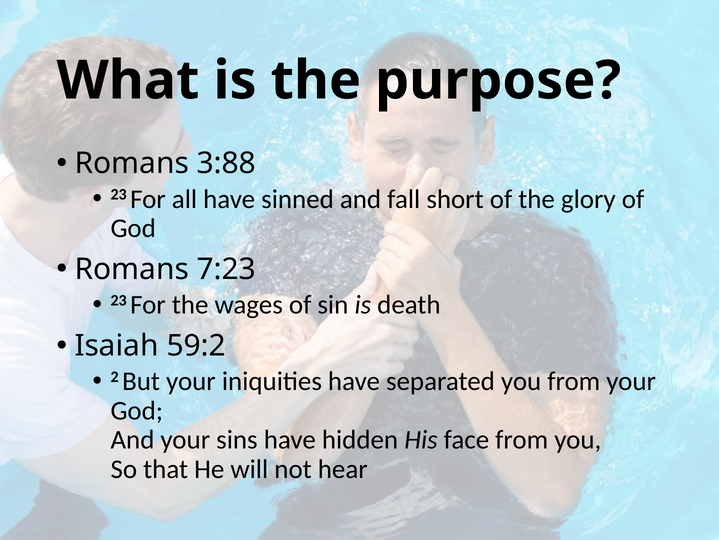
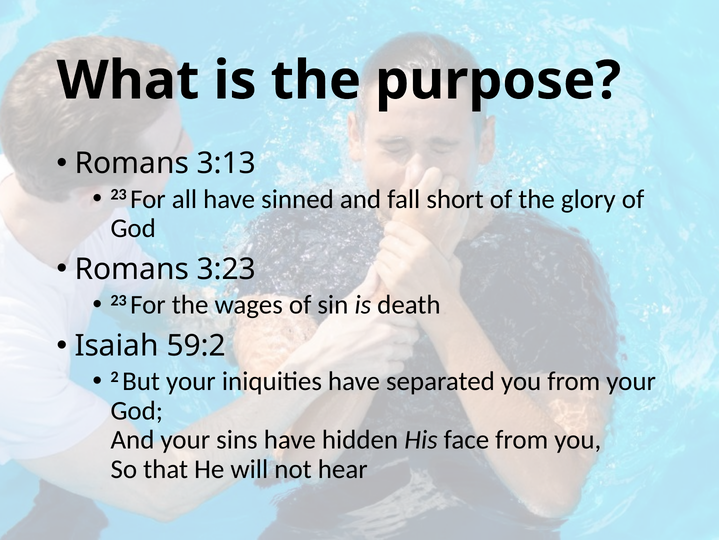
3:88: 3:88 -> 3:13 (226, 163)
7:23: 7:23 -> 3:23 (226, 269)
